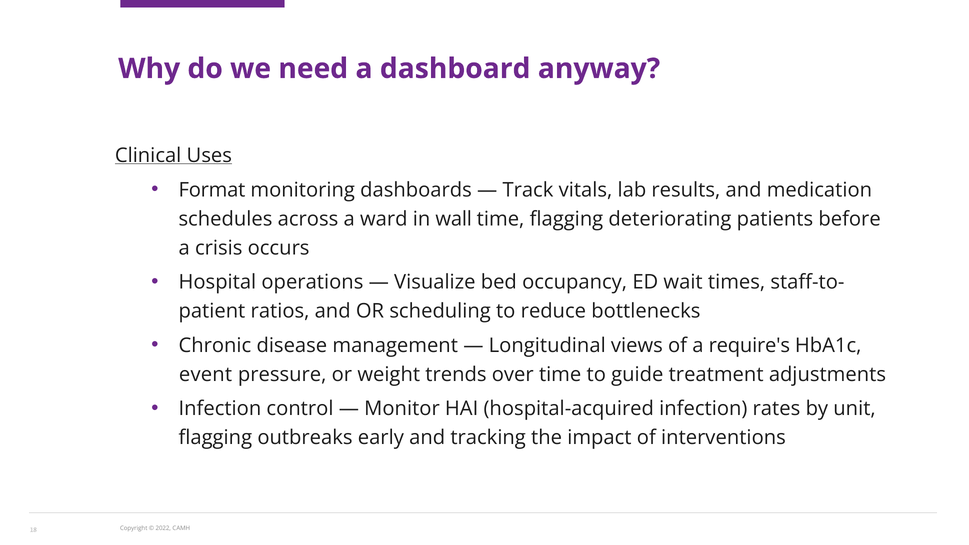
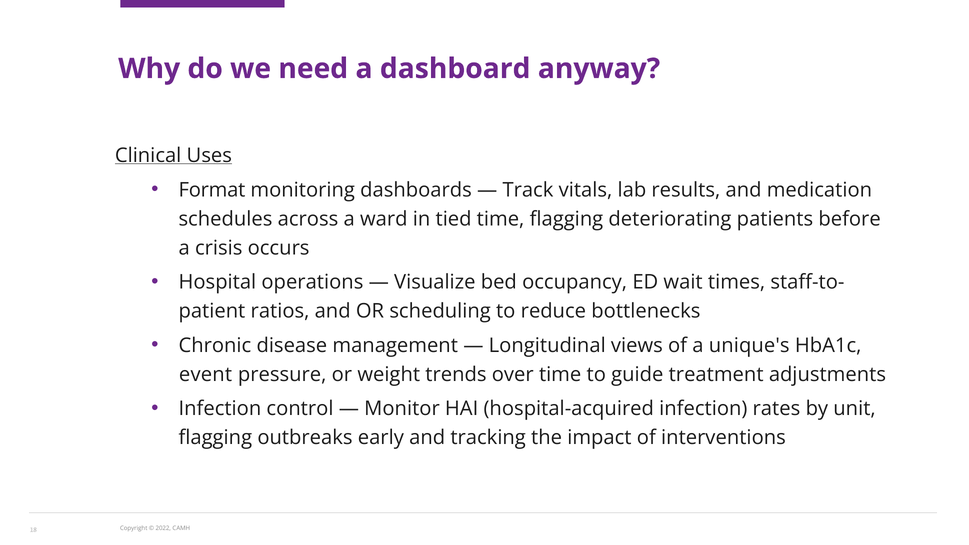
wall: wall -> tied (454, 219)
require's: require's -> unique's (749, 345)
